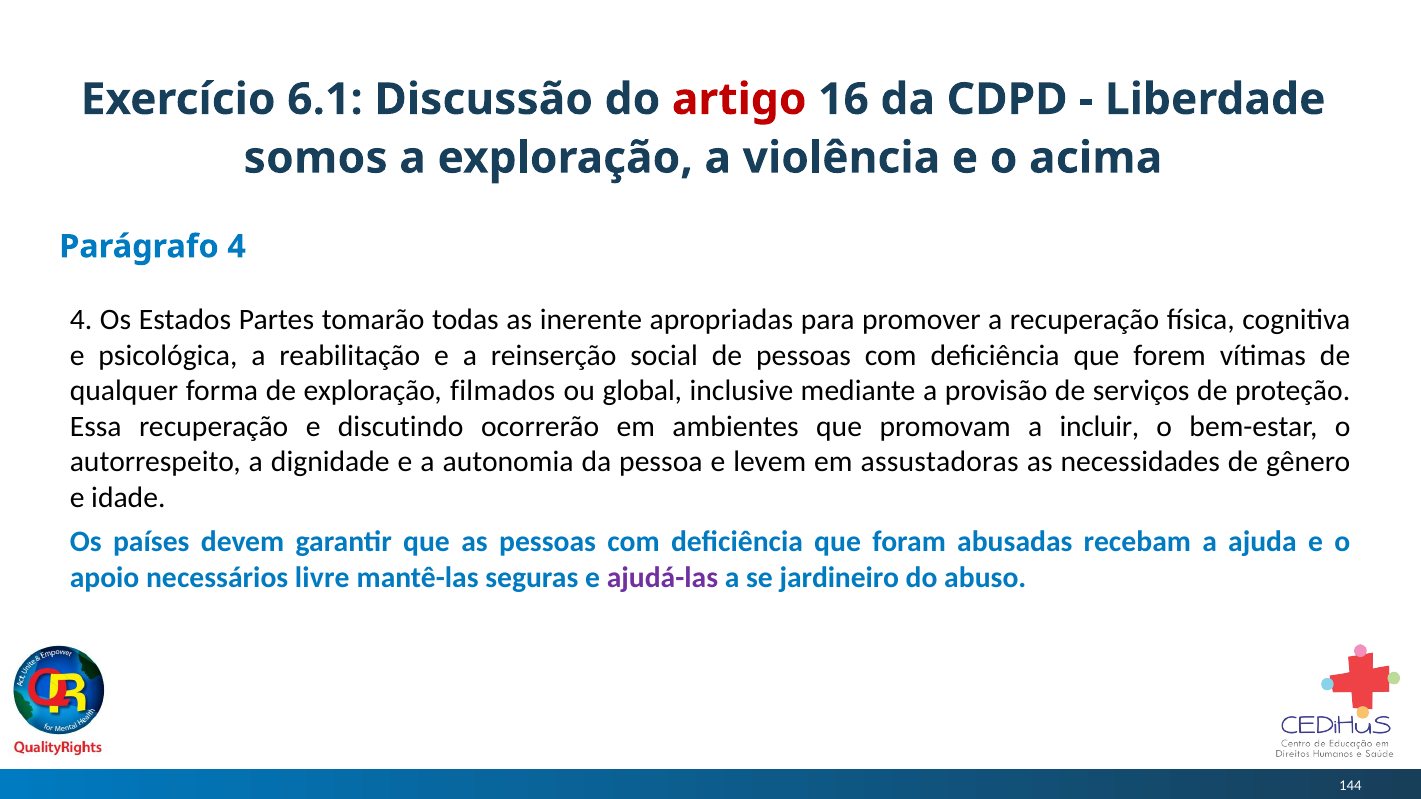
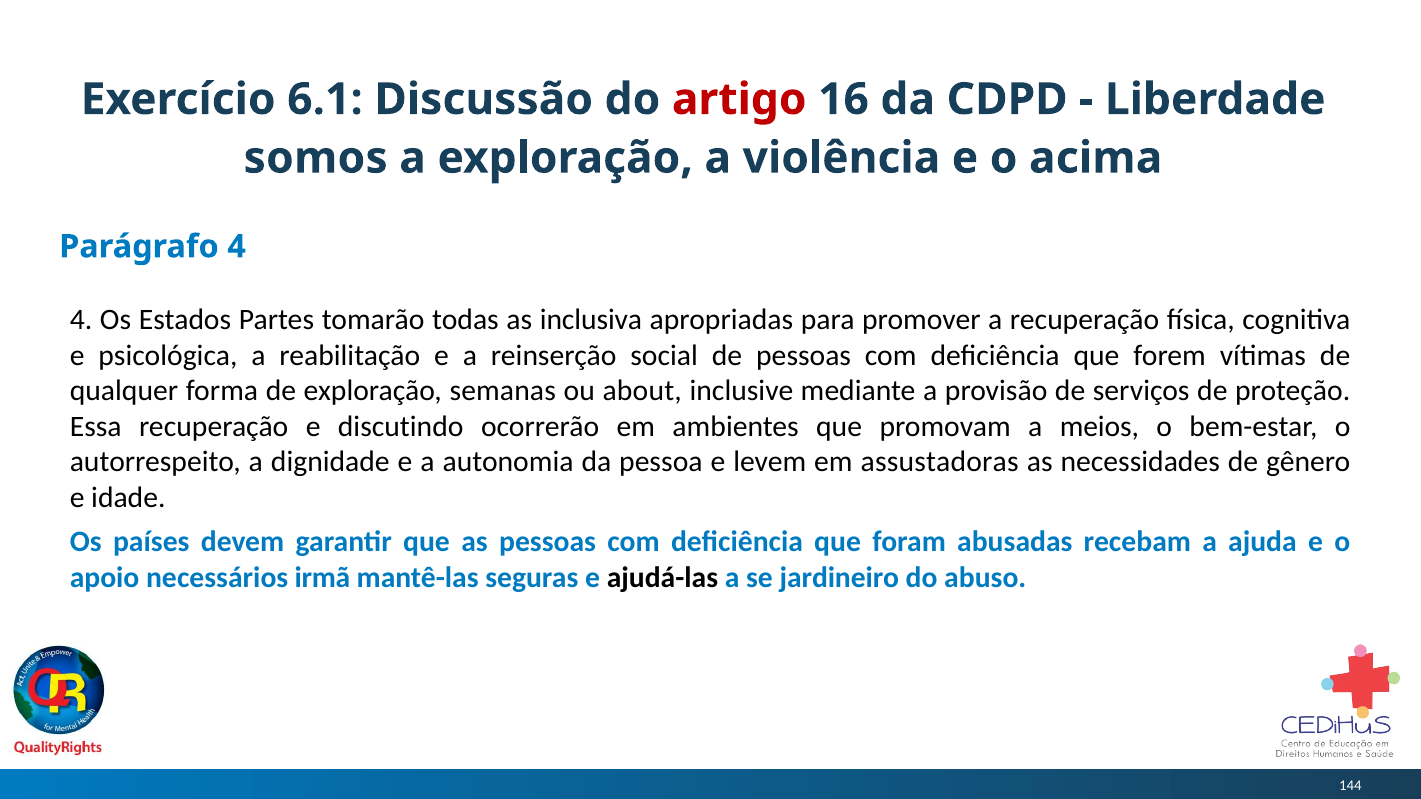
inerente: inerente -> inclusiva (591, 320)
filmados: filmados -> semanas (503, 391)
global: global -> about (642, 391)
incluir: incluir -> meios (1099, 427)
livre: livre -> irmã (323, 578)
ajudá-las colour: purple -> black (662, 578)
